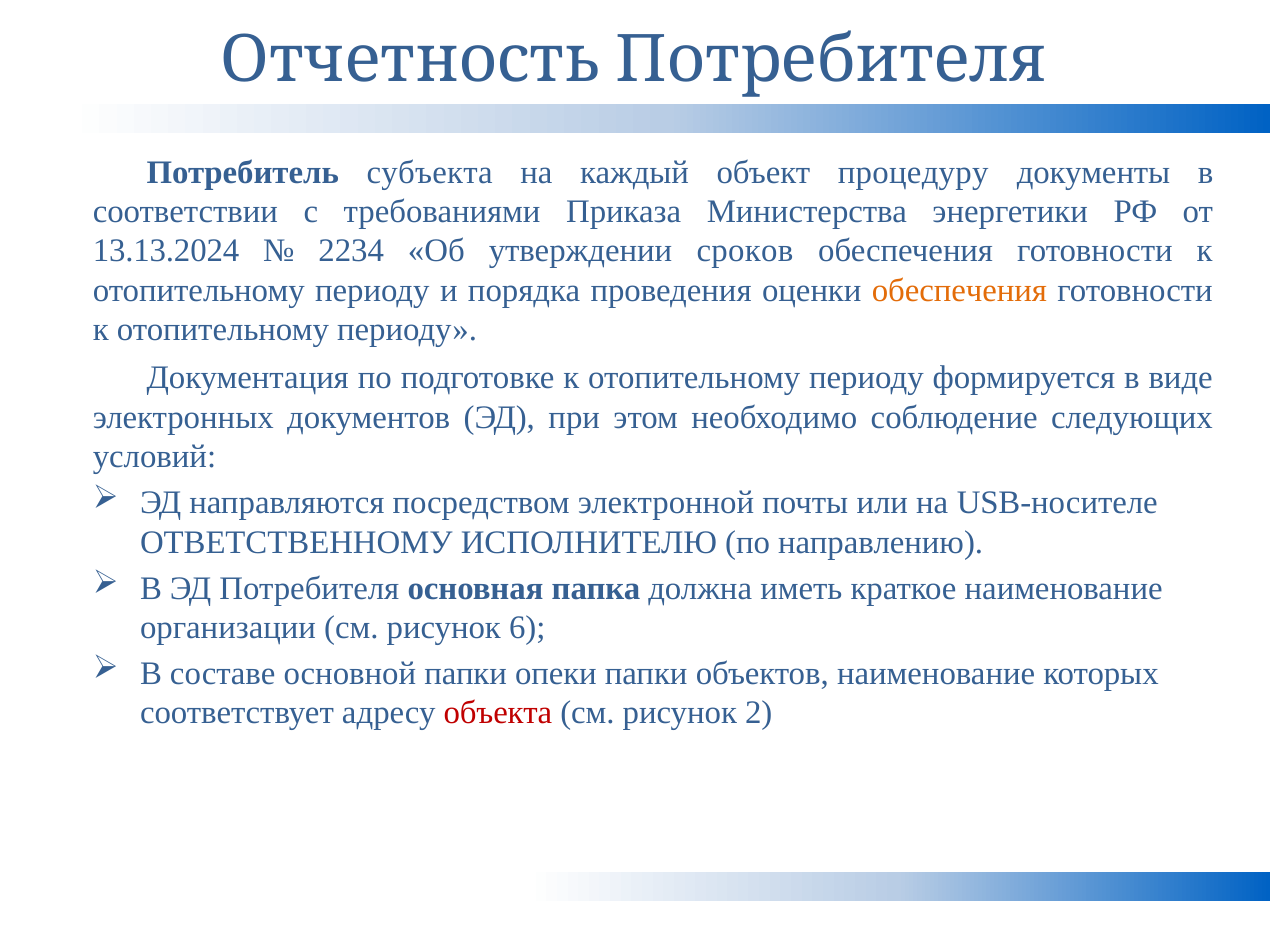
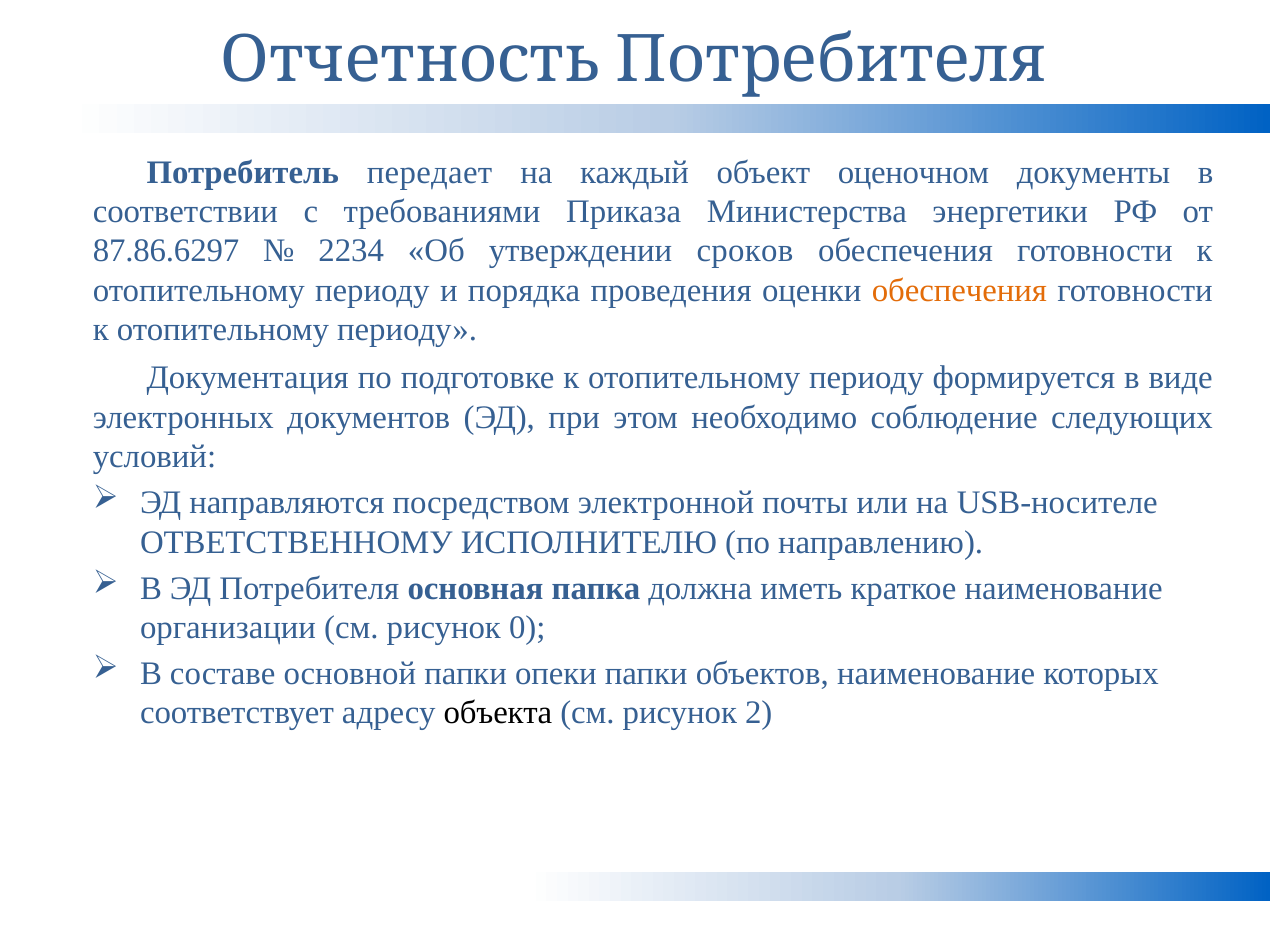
субъекта: субъекта -> передает (430, 172)
процедуру: процедуру -> оценочном (914, 172)
13.13.2024: 13.13.2024 -> 87.86.6297 (166, 251)
6: 6 -> 0 (527, 628)
объекта colour: red -> black (498, 713)
